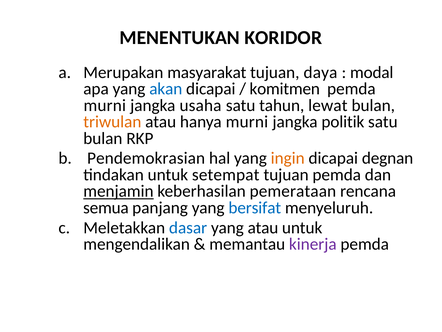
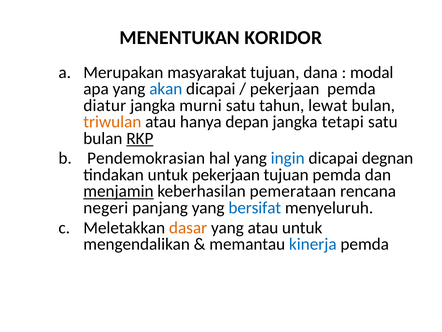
daya: daya -> dana (321, 72)
komitmen: komitmen -> pekerjaan (285, 89)
murni: murni -> diatur (105, 105)
usaha: usaha -> murni (201, 105)
hanya murni: murni -> depan (247, 122)
politik: politik -> tetapi (343, 122)
RKP underline: none -> present (140, 138)
ingin colour: orange -> blue (288, 158)
untuk setempat: setempat -> pekerjaan (226, 175)
semua: semua -> negeri (106, 207)
dasar colour: blue -> orange (188, 227)
kinerja colour: purple -> blue (313, 244)
